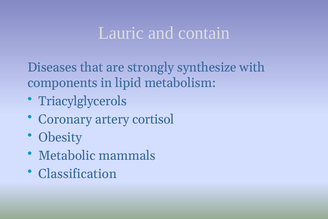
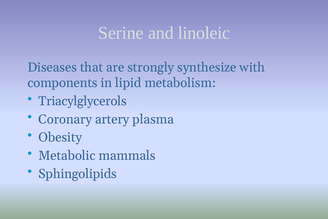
Lauric: Lauric -> Serine (121, 33)
contain: contain -> linoleic (204, 33)
cortisol: cortisol -> plasma (153, 119)
Classification: Classification -> Sphingolipids (78, 174)
